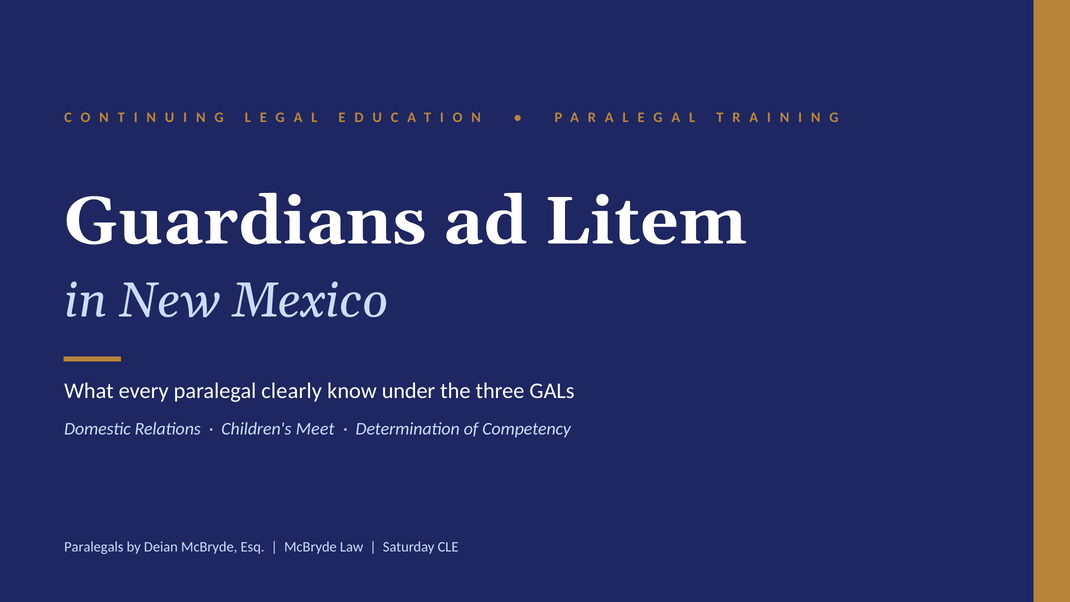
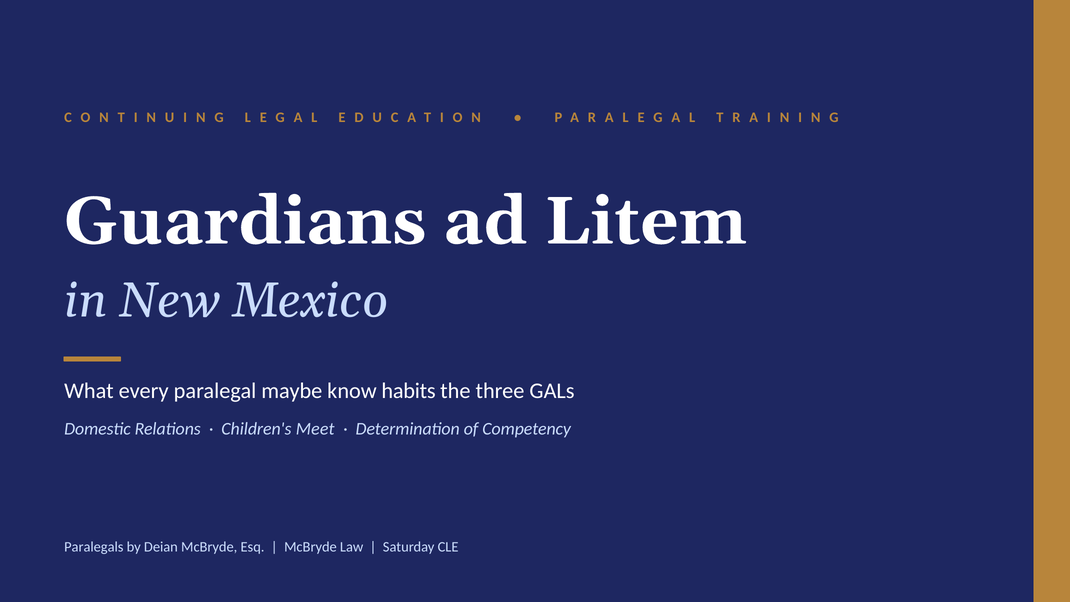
clearly: clearly -> maybe (292, 391)
under: under -> habits (409, 391)
